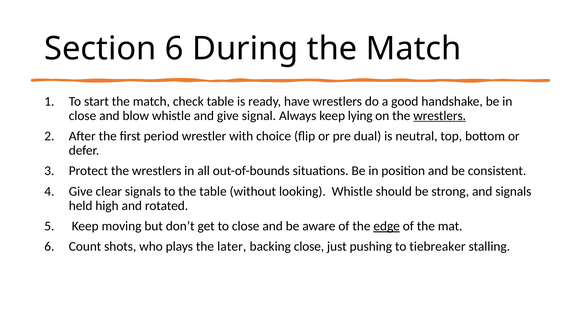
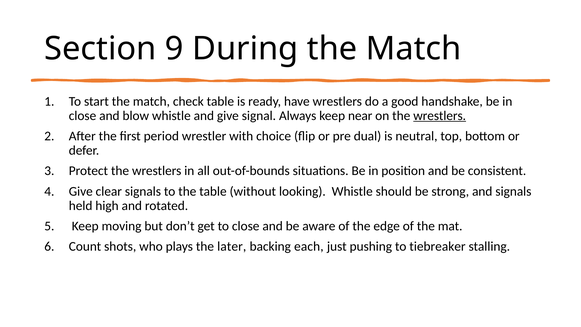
Section 6: 6 -> 9 (174, 49)
lying: lying -> near (360, 116)
edge underline: present -> none (387, 226)
backing close: close -> each (309, 246)
